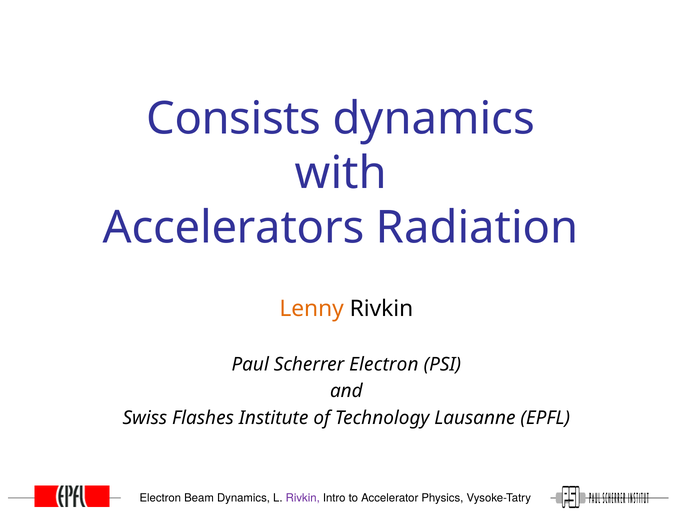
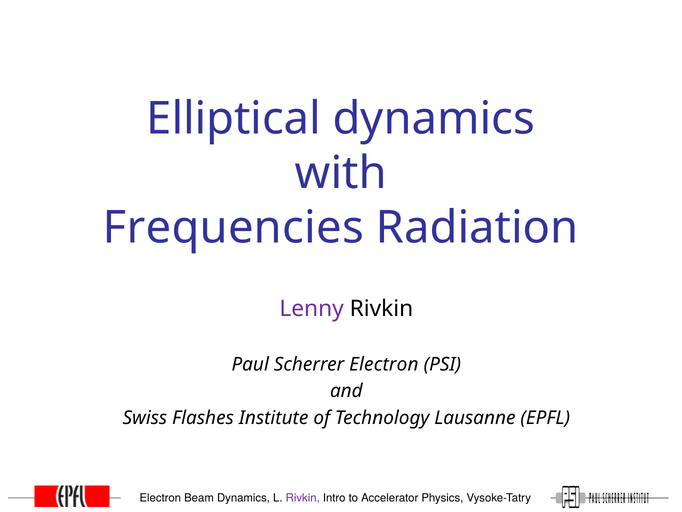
Consists: Consists -> Elliptical (234, 118)
Accelerators: Accelerators -> Frequencies (233, 228)
Lenny colour: orange -> purple (312, 308)
